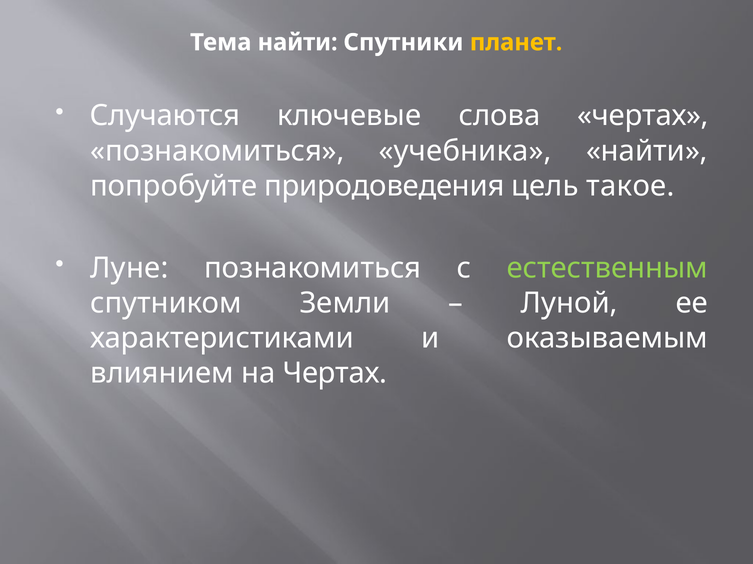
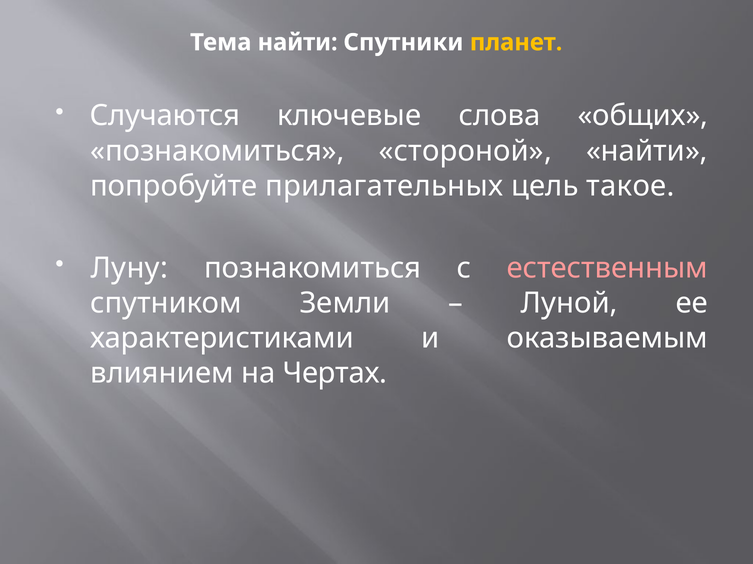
слова чертах: чертах -> общих (643, 116)
учебника: учебника -> стороной (465, 151)
природоведения: природоведения -> прилагательных (384, 186)
Луне: Луне -> Луну (129, 268)
естественным colour: light green -> pink (607, 268)
